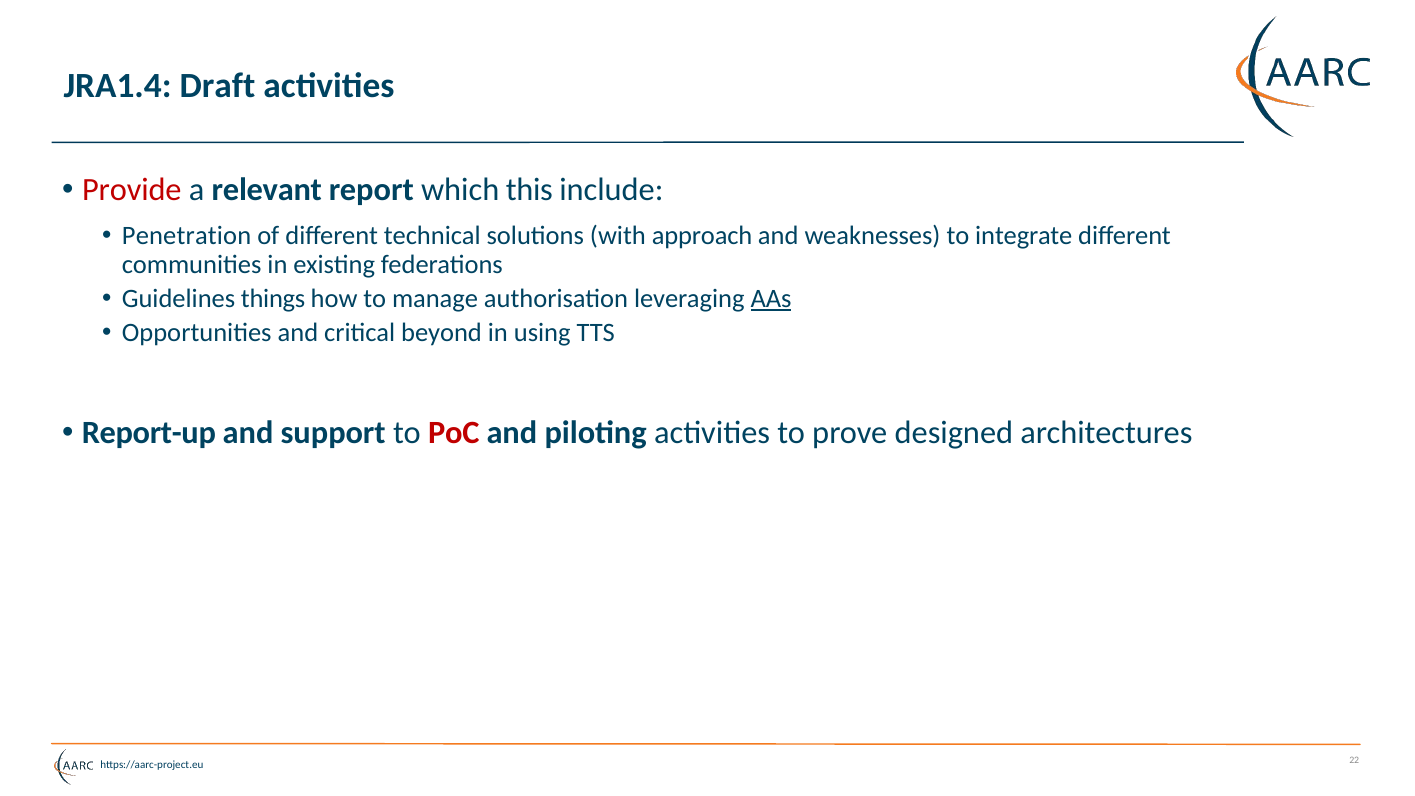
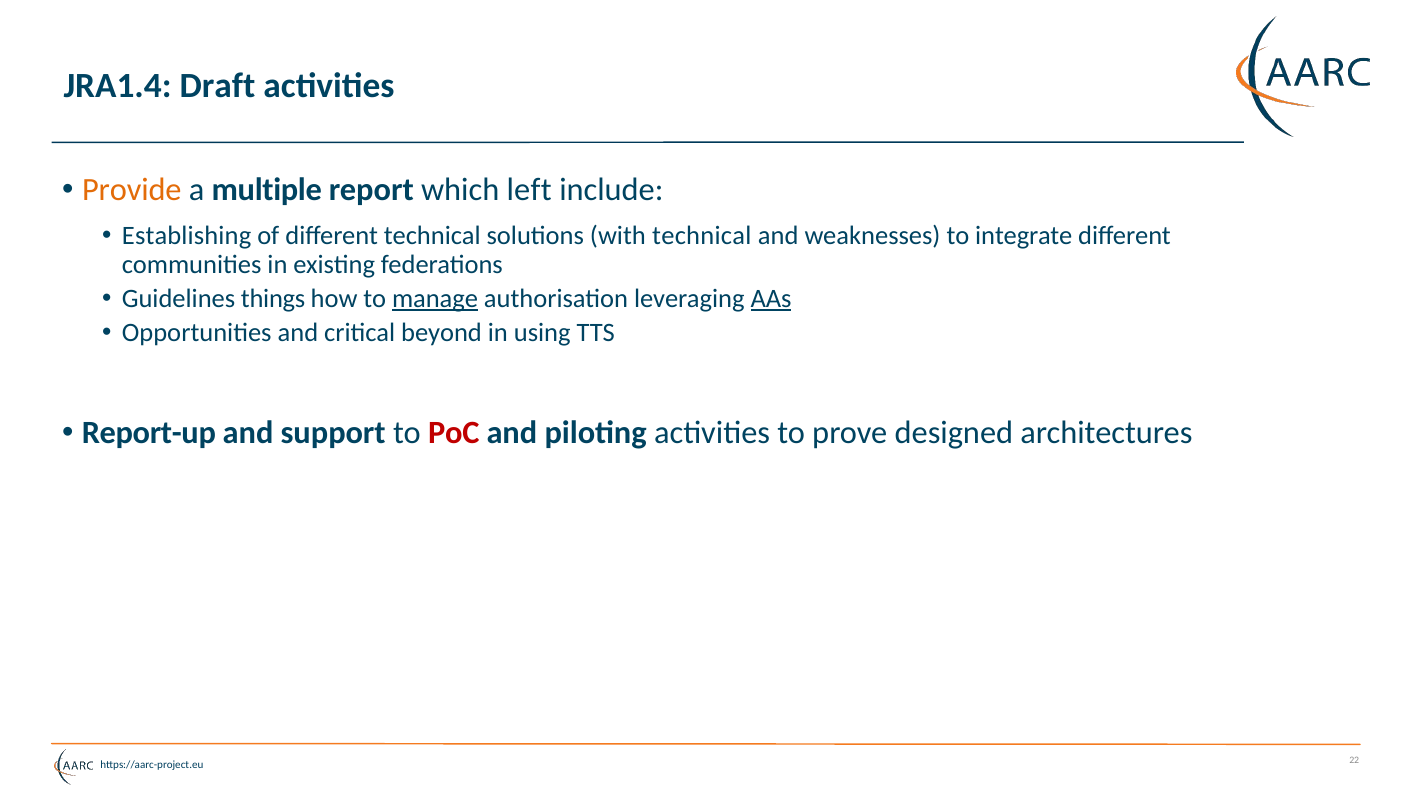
Provide colour: red -> orange (132, 190)
relevant: relevant -> multiple (267, 190)
this: this -> left (529, 190)
Penetration: Penetration -> Establishing (187, 236)
with approach: approach -> technical (702, 236)
manage underline: none -> present (435, 299)
